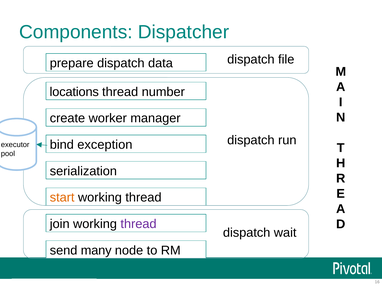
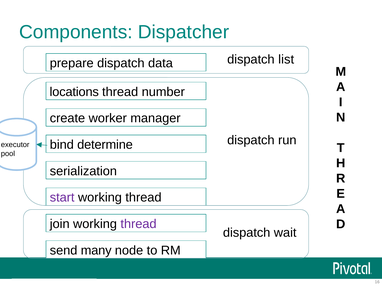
file: file -> list (286, 59)
exception: exception -> determine (105, 145)
start colour: orange -> purple (62, 198)
